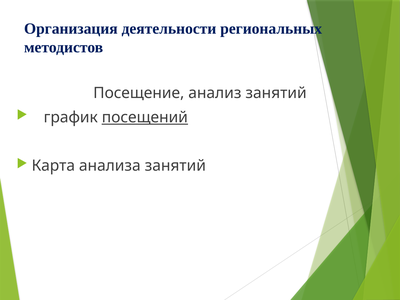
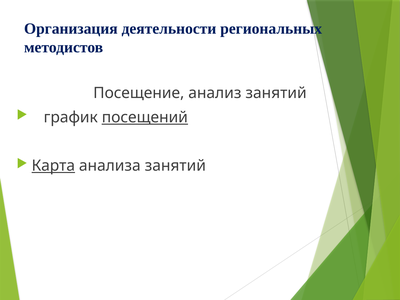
Карта underline: none -> present (53, 166)
